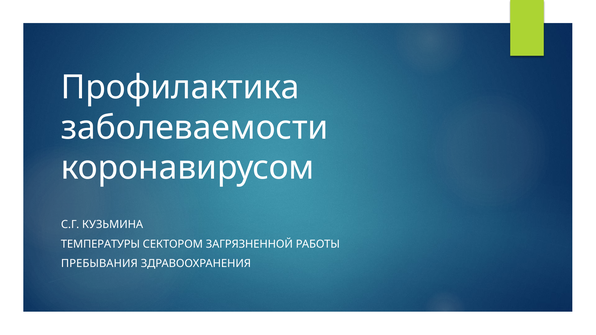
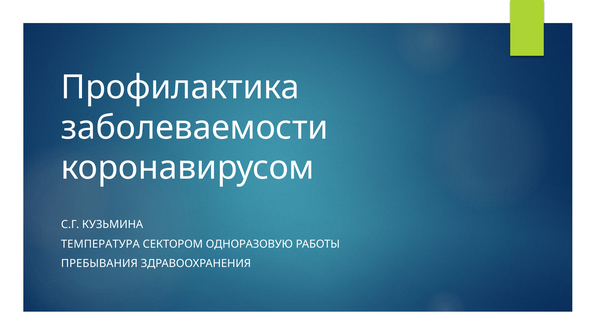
ТЕМПЕРАТУРЫ: ТЕМПЕРАТУРЫ -> ТЕМПЕРАТУРА (100, 244)
ЗАГРЯЗНЕННОЙ: ЗАГРЯЗНЕННОЙ -> ОДНОРАЗОВУЮ (249, 244)
